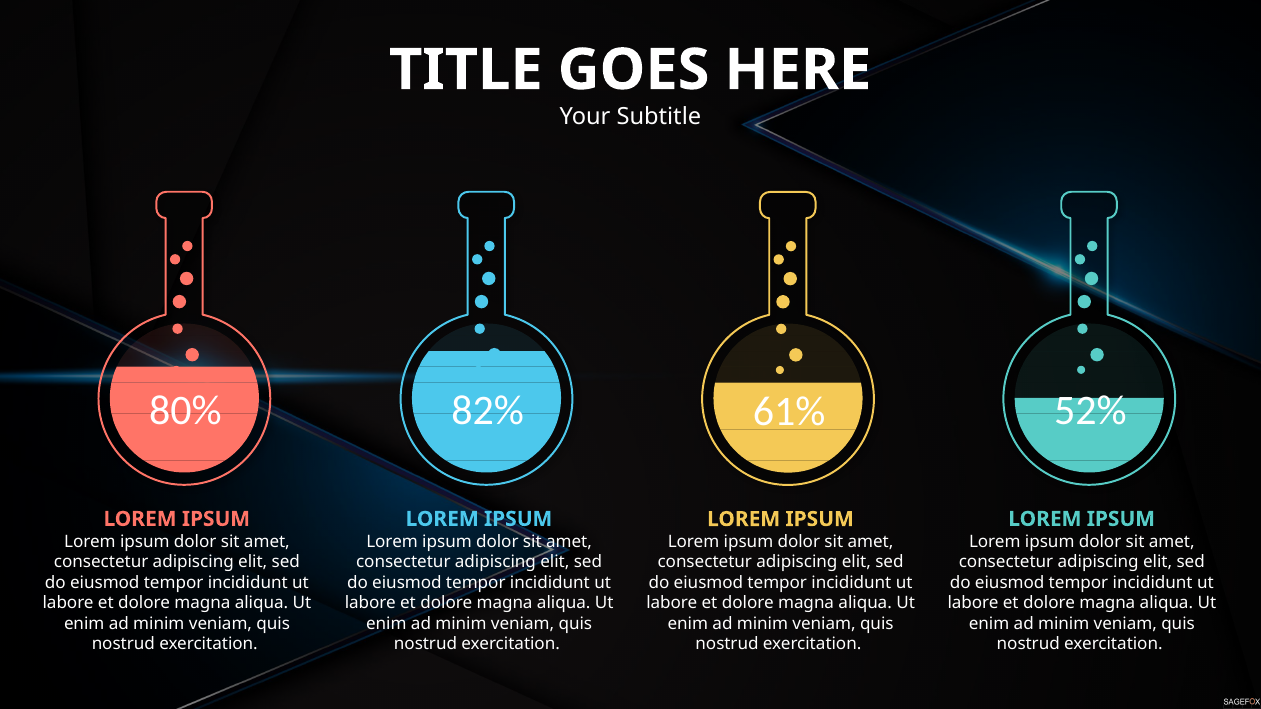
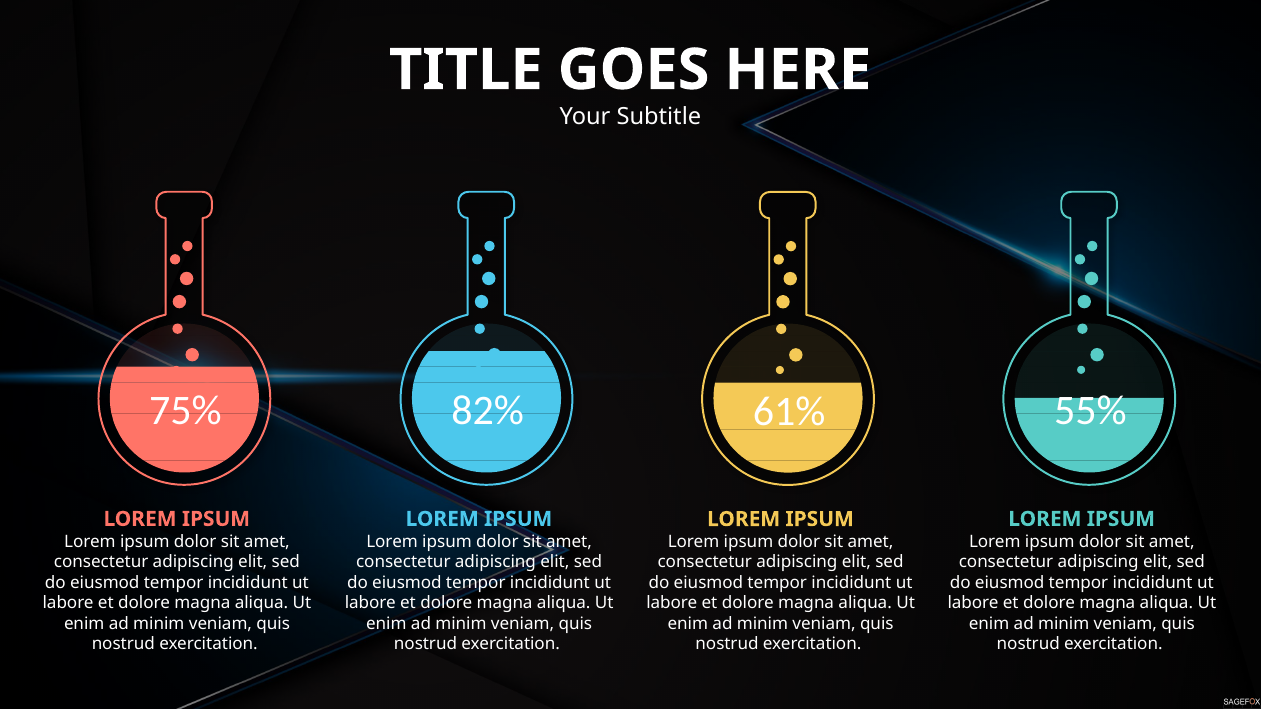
80%: 80% -> 75% (185, 411)
52%: 52% -> 55% (1090, 411)
